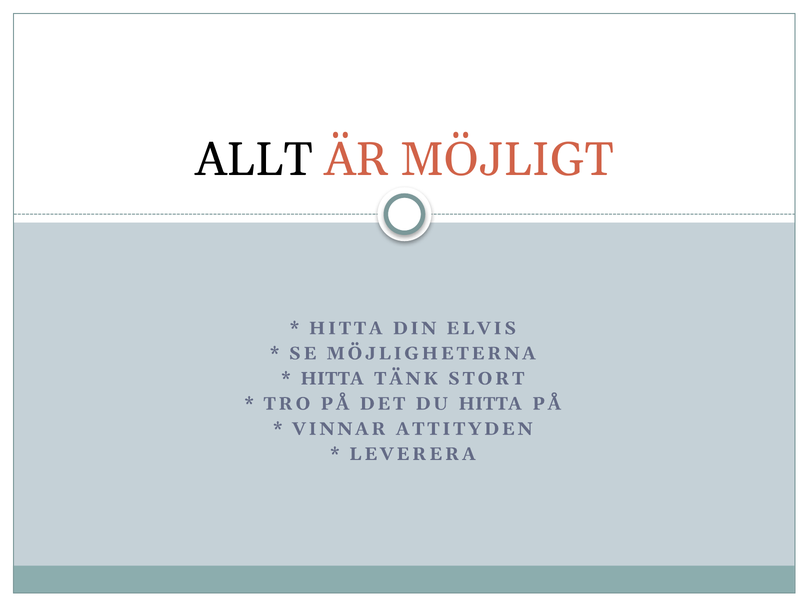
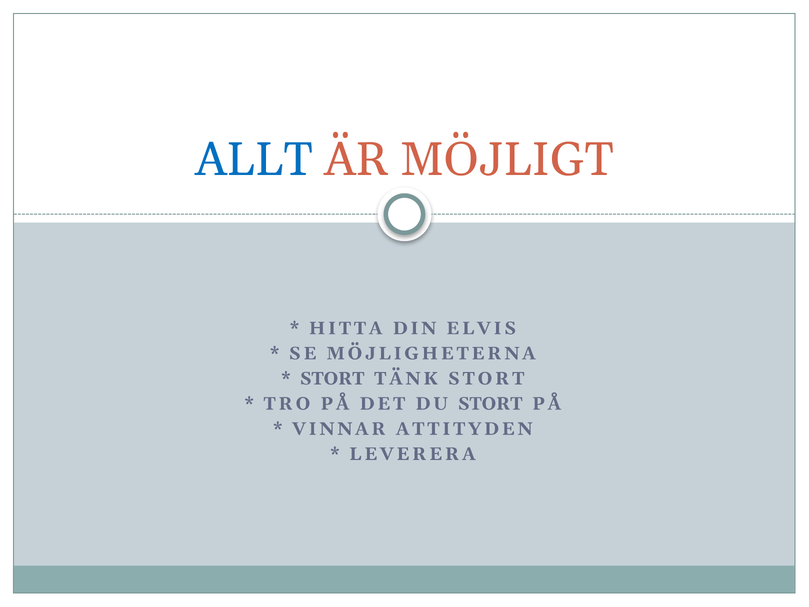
ALLT colour: black -> blue (254, 160)
HITTA: HITTA -> STORT (332, 378)
DU HITTA: HITTA -> STORT (490, 404)
